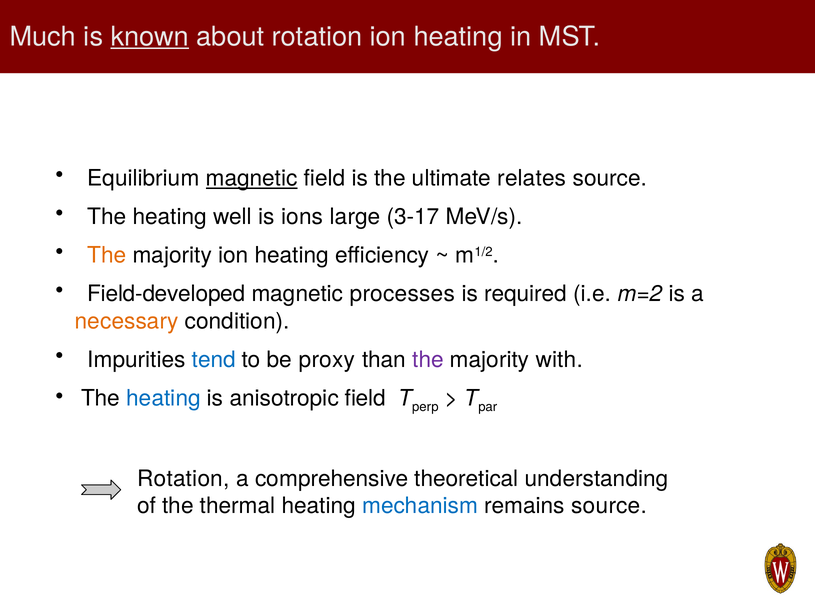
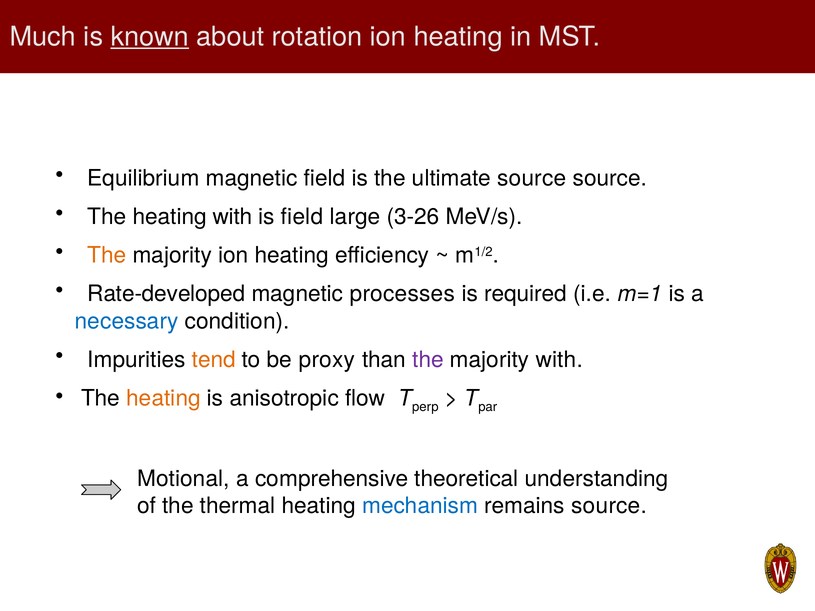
magnetic underline: present -> none (252, 178)
ultimate relates: relates -> source (532, 178)
heating well: well -> with (233, 217)
is ions: ions -> field (302, 217)
3-17: 3-17 -> 3-26 (413, 217)
Field-developed: Field-developed -> Rate-developed (166, 294)
m=2: m=2 -> m=1 (640, 294)
necessary colour: orange -> blue (127, 321)
tend colour: blue -> orange (214, 360)
heating colour: blue -> orange (164, 398)
anisotropic field: field -> flow (365, 398)
Rotation: Rotation -> Motional (183, 479)
